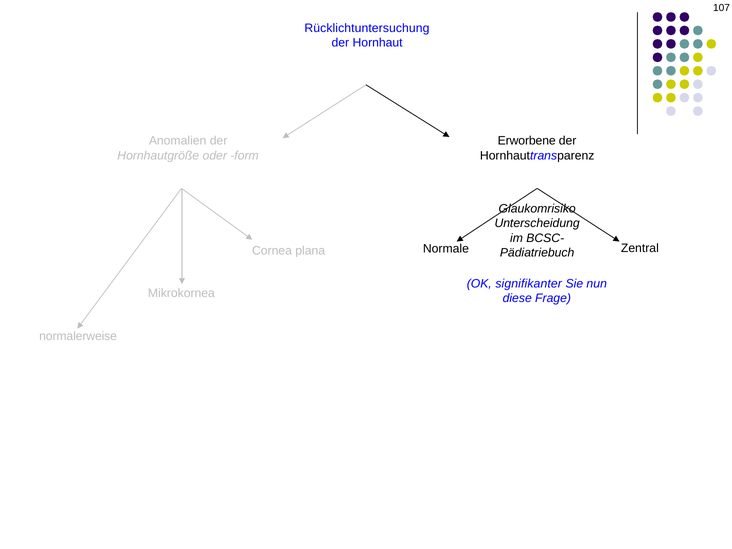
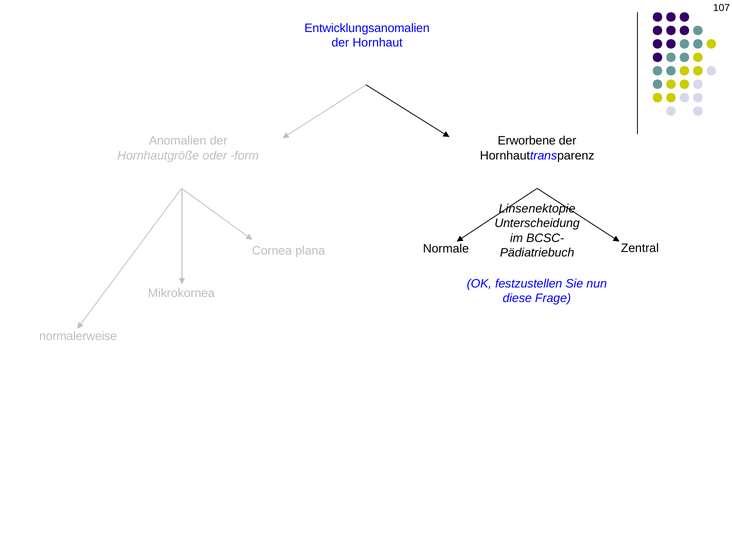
Rücklichtuntersuchung: Rücklichtuntersuchung -> Entwicklungsanomalien (367, 28)
Glaukomrisiko: Glaukomrisiko -> Linsenektopie (537, 209)
signifikanter: signifikanter -> festzustellen (529, 284)
